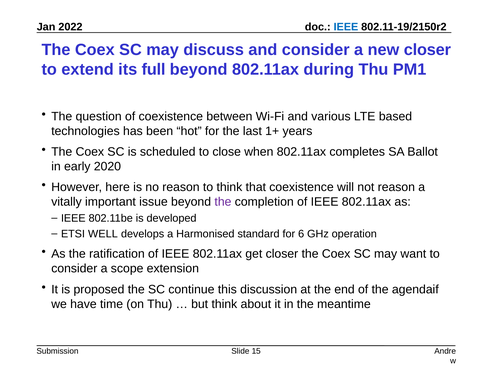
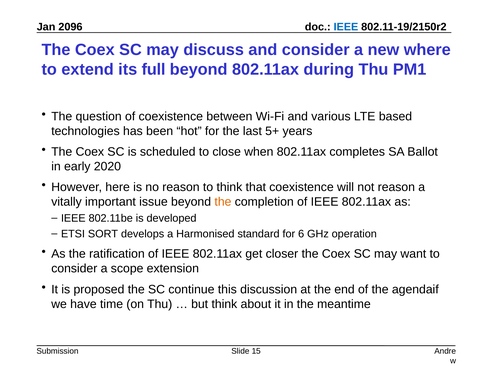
2022: 2022 -> 2096 (70, 27)
new closer: closer -> where (427, 50)
1+: 1+ -> 5+ (272, 131)
the colour: purple -> orange (223, 202)
WELL: WELL -> SORT (103, 234)
